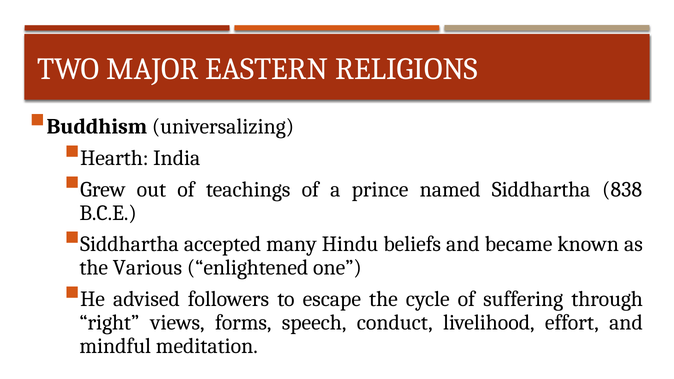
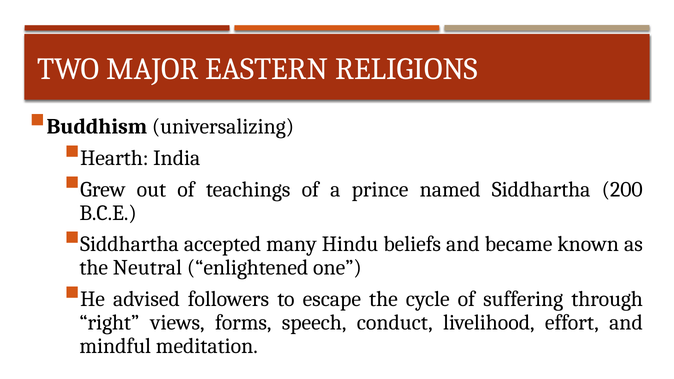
838: 838 -> 200 (622, 189)
Various: Various -> Neutral (147, 268)
